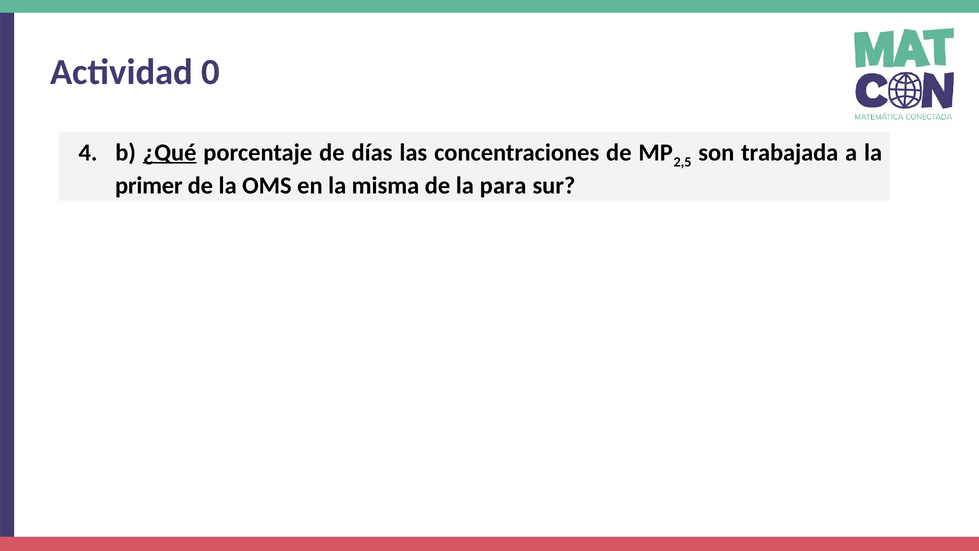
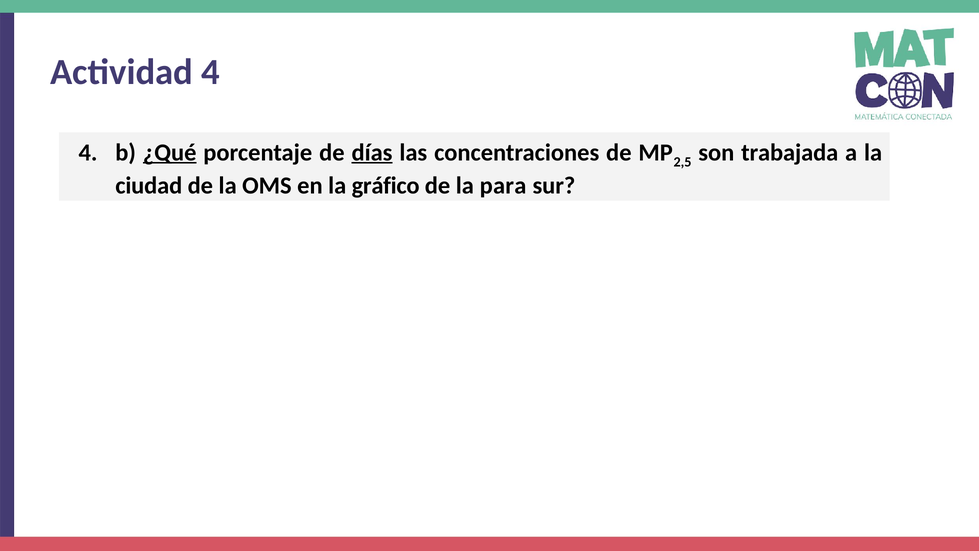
Actividad 0: 0 -> 4 (211, 72)
días underline: none -> present (372, 152)
primer: primer -> ciudad (149, 186)
misma: misma -> gráfico (386, 186)
